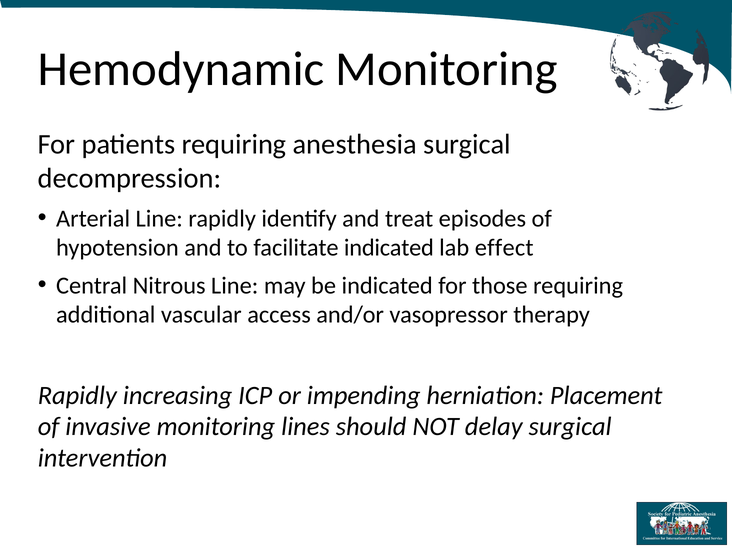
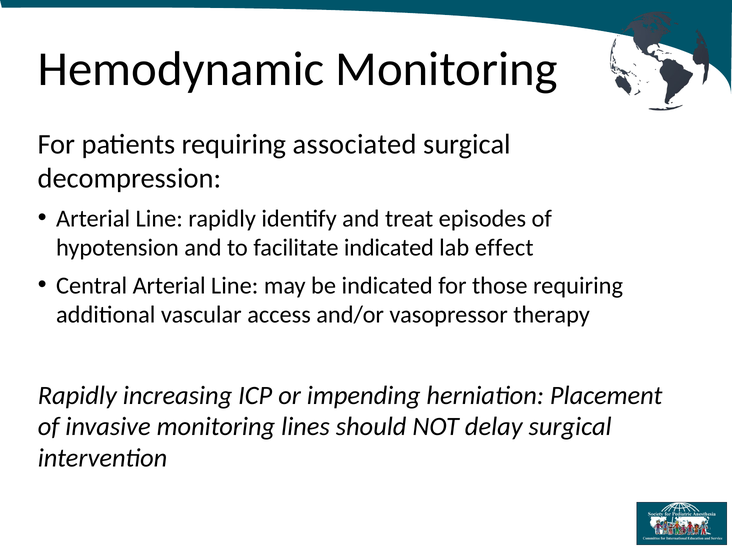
anesthesia: anesthesia -> associated (355, 144)
Central Nitrous: Nitrous -> Arterial (169, 286)
